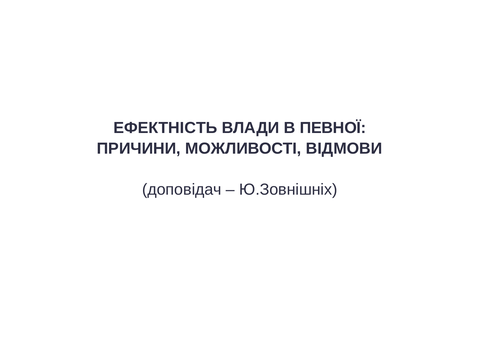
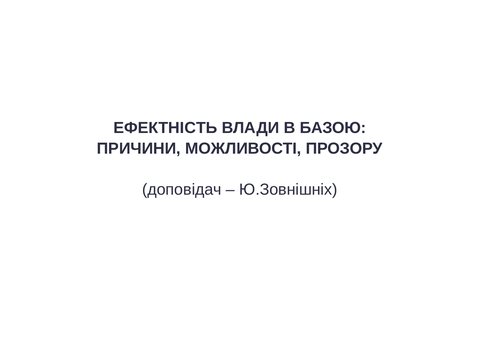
ПЕВНОЇ: ПЕВНОЇ -> БАЗОЮ (333, 128)
ВІДМОВИ: ВІДМОВИ -> ПРОЗОРУ (344, 148)
